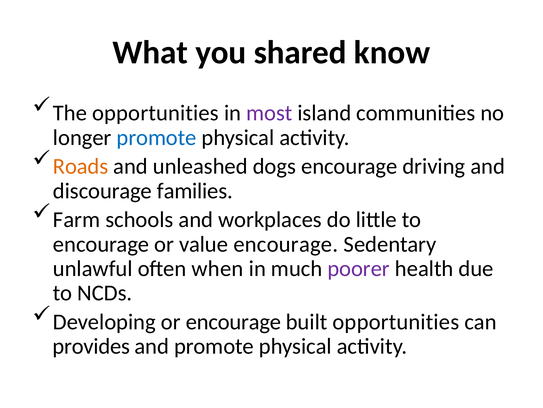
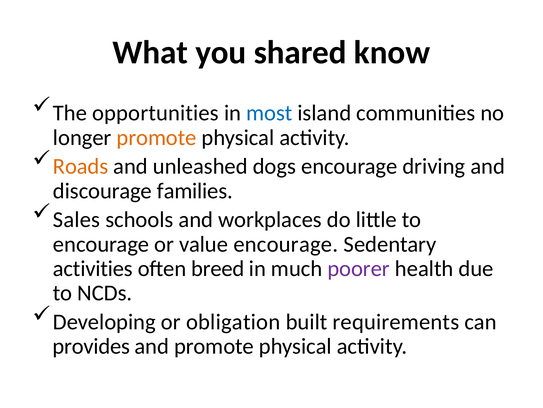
most colour: purple -> blue (269, 113)
promote colour: blue -> orange (157, 137)
Farm: Farm -> Sales (77, 219)
unlawful: unlawful -> activities (93, 268)
when: when -> breed (218, 268)
or encourage: encourage -> obligation (233, 321)
built opportunities: opportunities -> requirements (396, 321)
